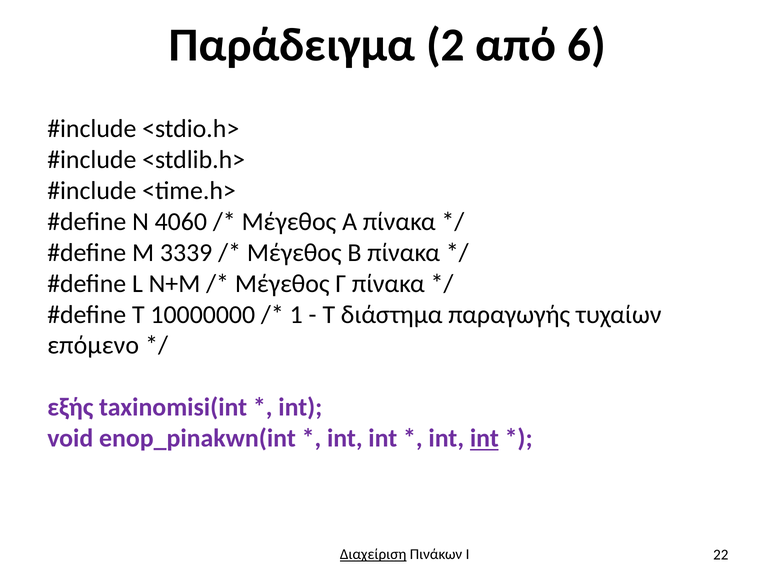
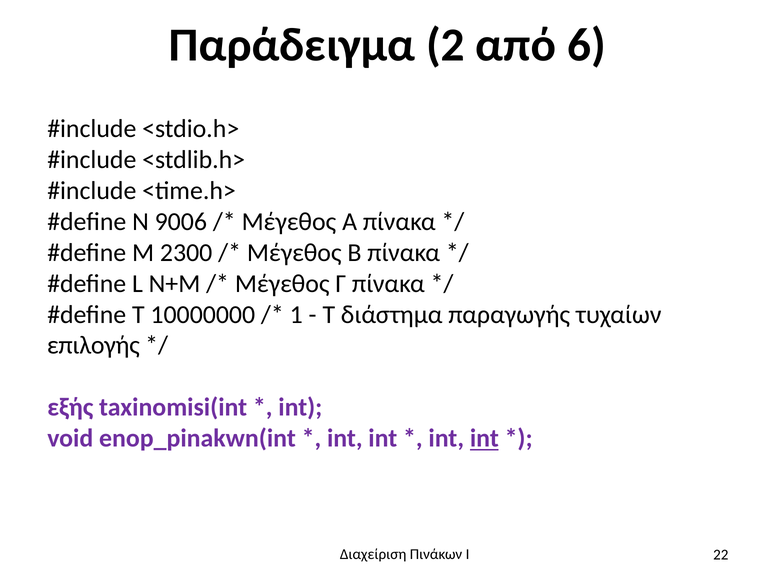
4060: 4060 -> 9006 (181, 222)
3339: 3339 -> 2300 (186, 253)
επόμενο: επόμενο -> επιλογής (93, 346)
Διαχείριση underline: present -> none (373, 555)
